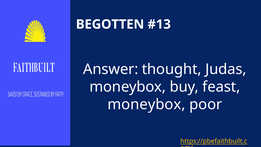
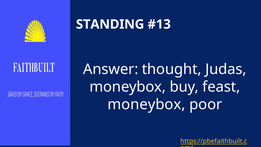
BEGOTTEN: BEGOTTEN -> STANDING (110, 24)
